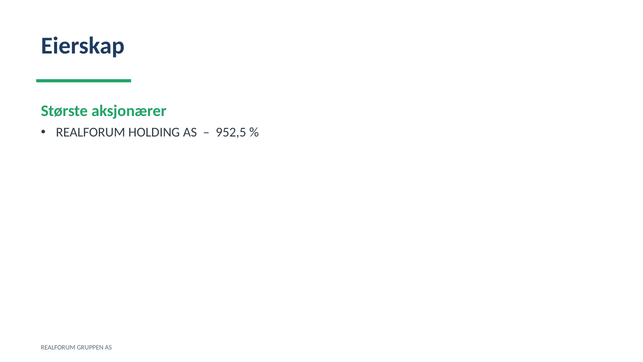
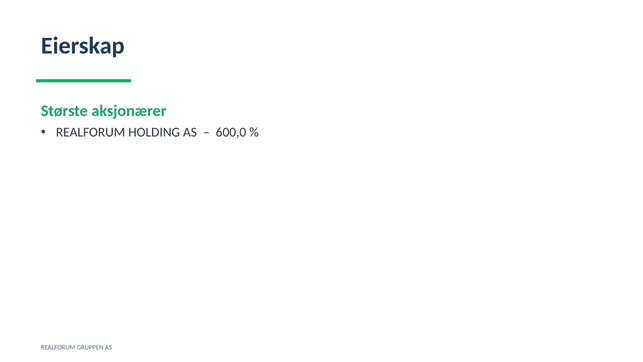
952,5: 952,5 -> 600,0 (231, 132)
